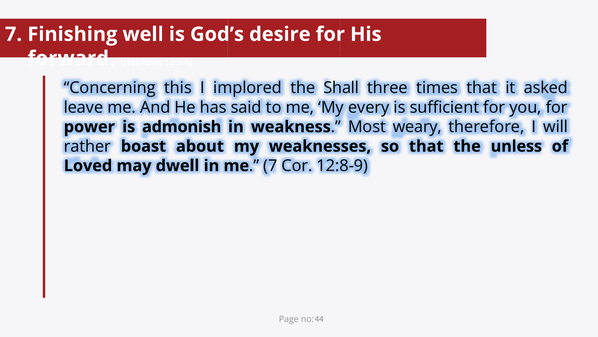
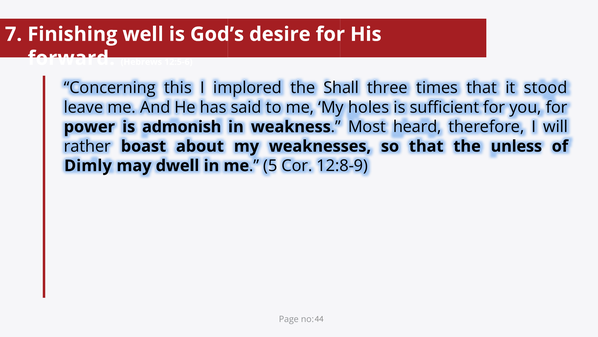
asked: asked -> stood (546, 88)
every: every -> holes (369, 107)
weary: weary -> heard (417, 127)
Loved: Loved -> Dimly (88, 166)
me 7: 7 -> 5 (270, 166)
